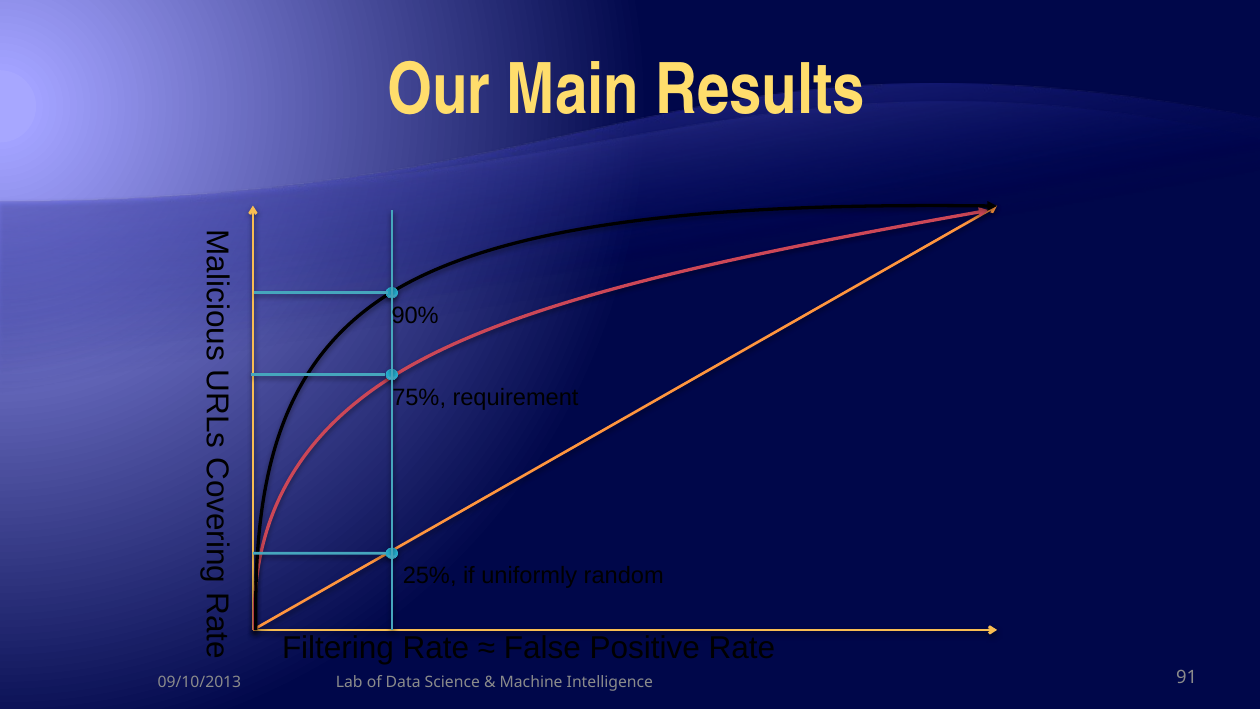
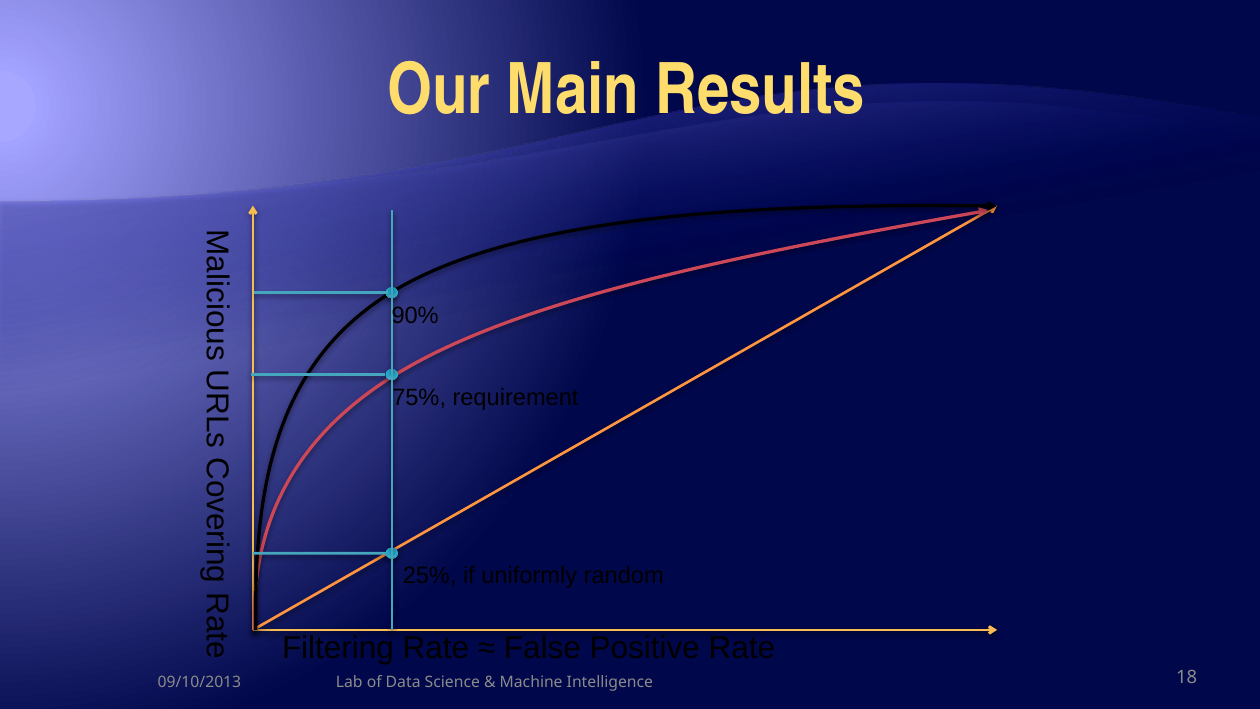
91: 91 -> 18 (1187, 677)
